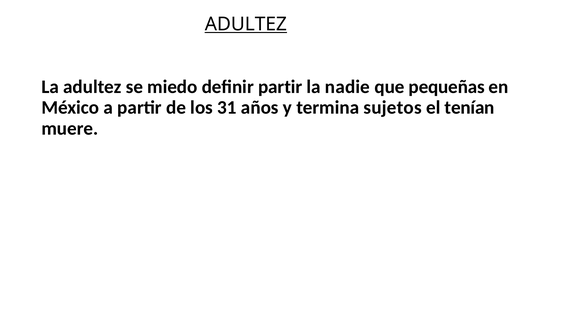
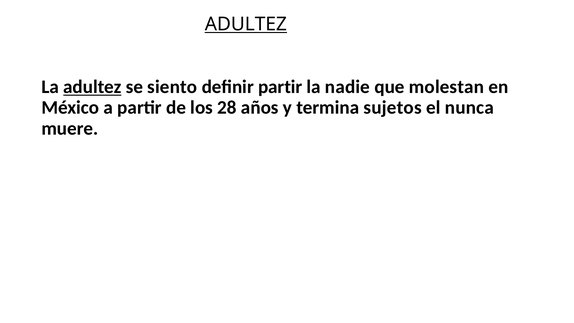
adultez underline: none -> present (92, 87)
miedo: miedo -> siento (172, 87)
pequeñas: pequeñas -> molestan (446, 87)
31: 31 -> 28 (227, 108)
tenían: tenían -> nunca (469, 108)
